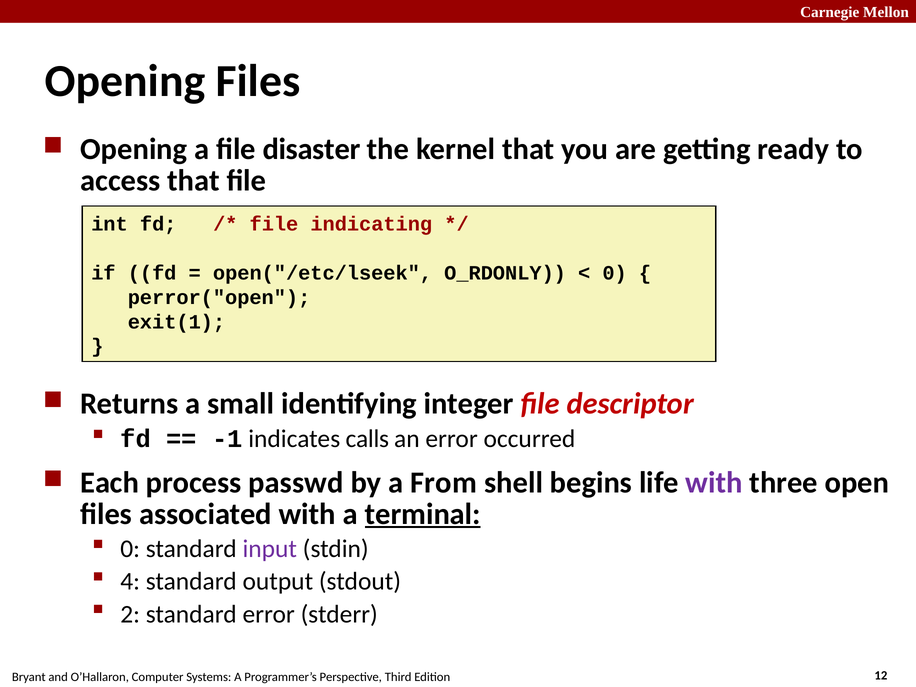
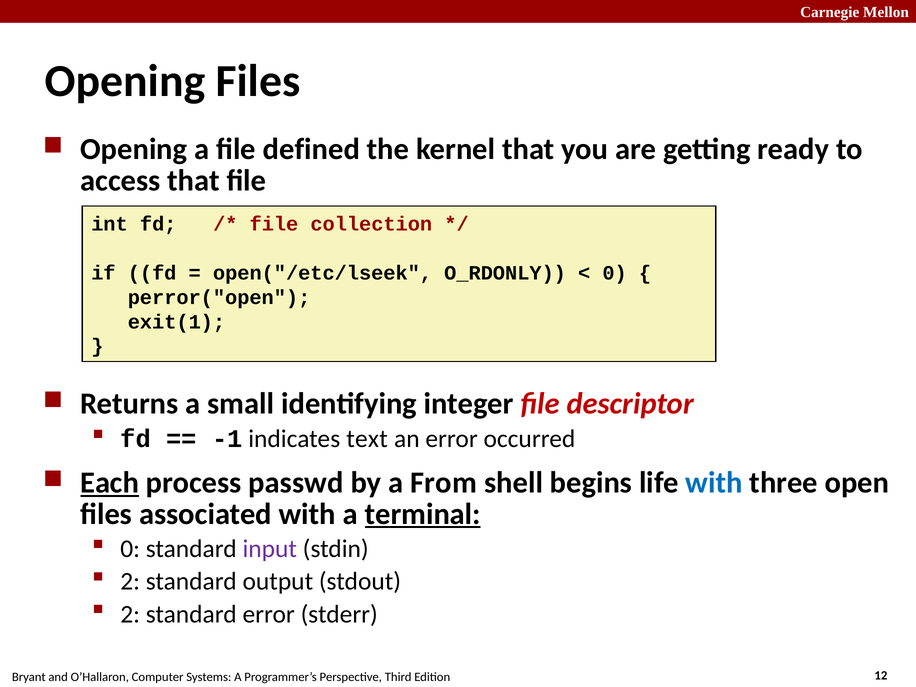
disaster: disaster -> defined (311, 149)
indicating: indicating -> collection (371, 224)
calls: calls -> text (367, 439)
Each underline: none -> present (110, 483)
with colour: purple -> blue (714, 483)
4: 4 -> 2 (130, 582)
